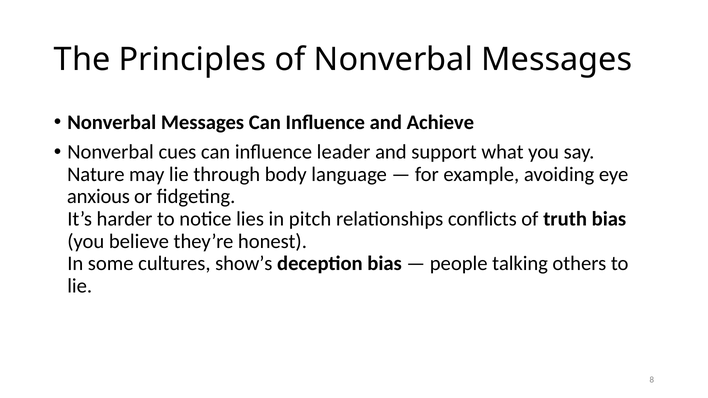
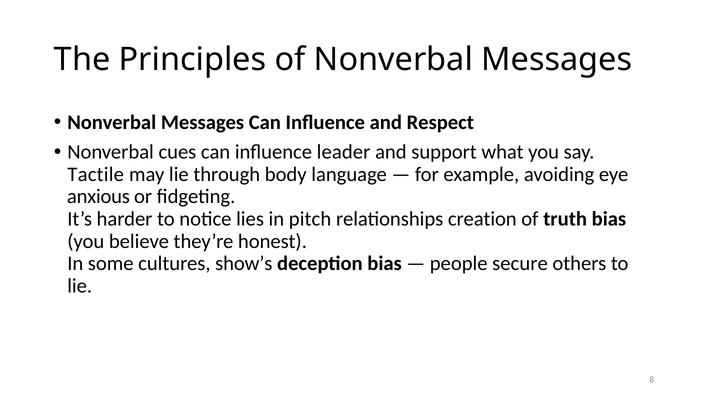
Achieve: Achieve -> Respect (440, 122)
Nature: Nature -> Tactile (96, 174)
conflicts: conflicts -> creation (482, 219)
talking: talking -> secure (520, 264)
